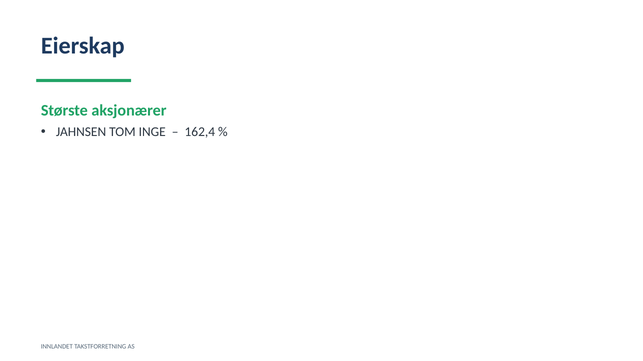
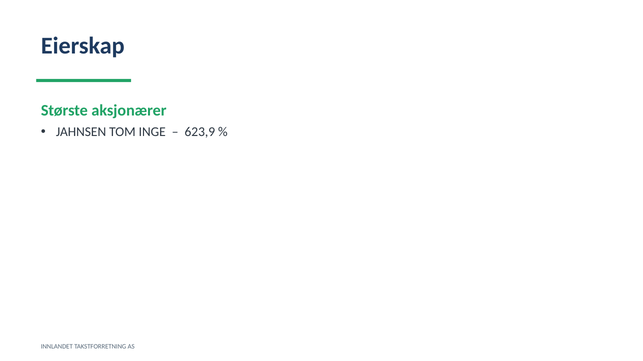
162,4: 162,4 -> 623,9 (200, 132)
